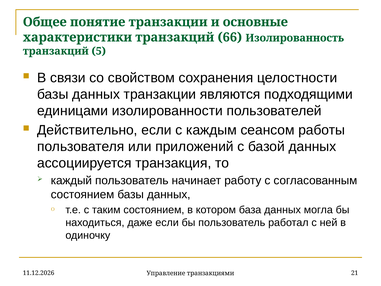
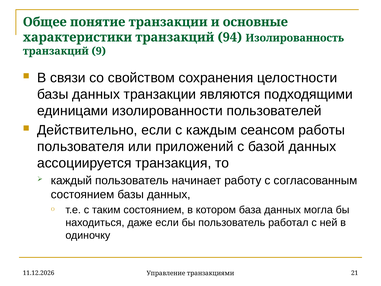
66: 66 -> 94 (230, 37)
5: 5 -> 9 (99, 51)
